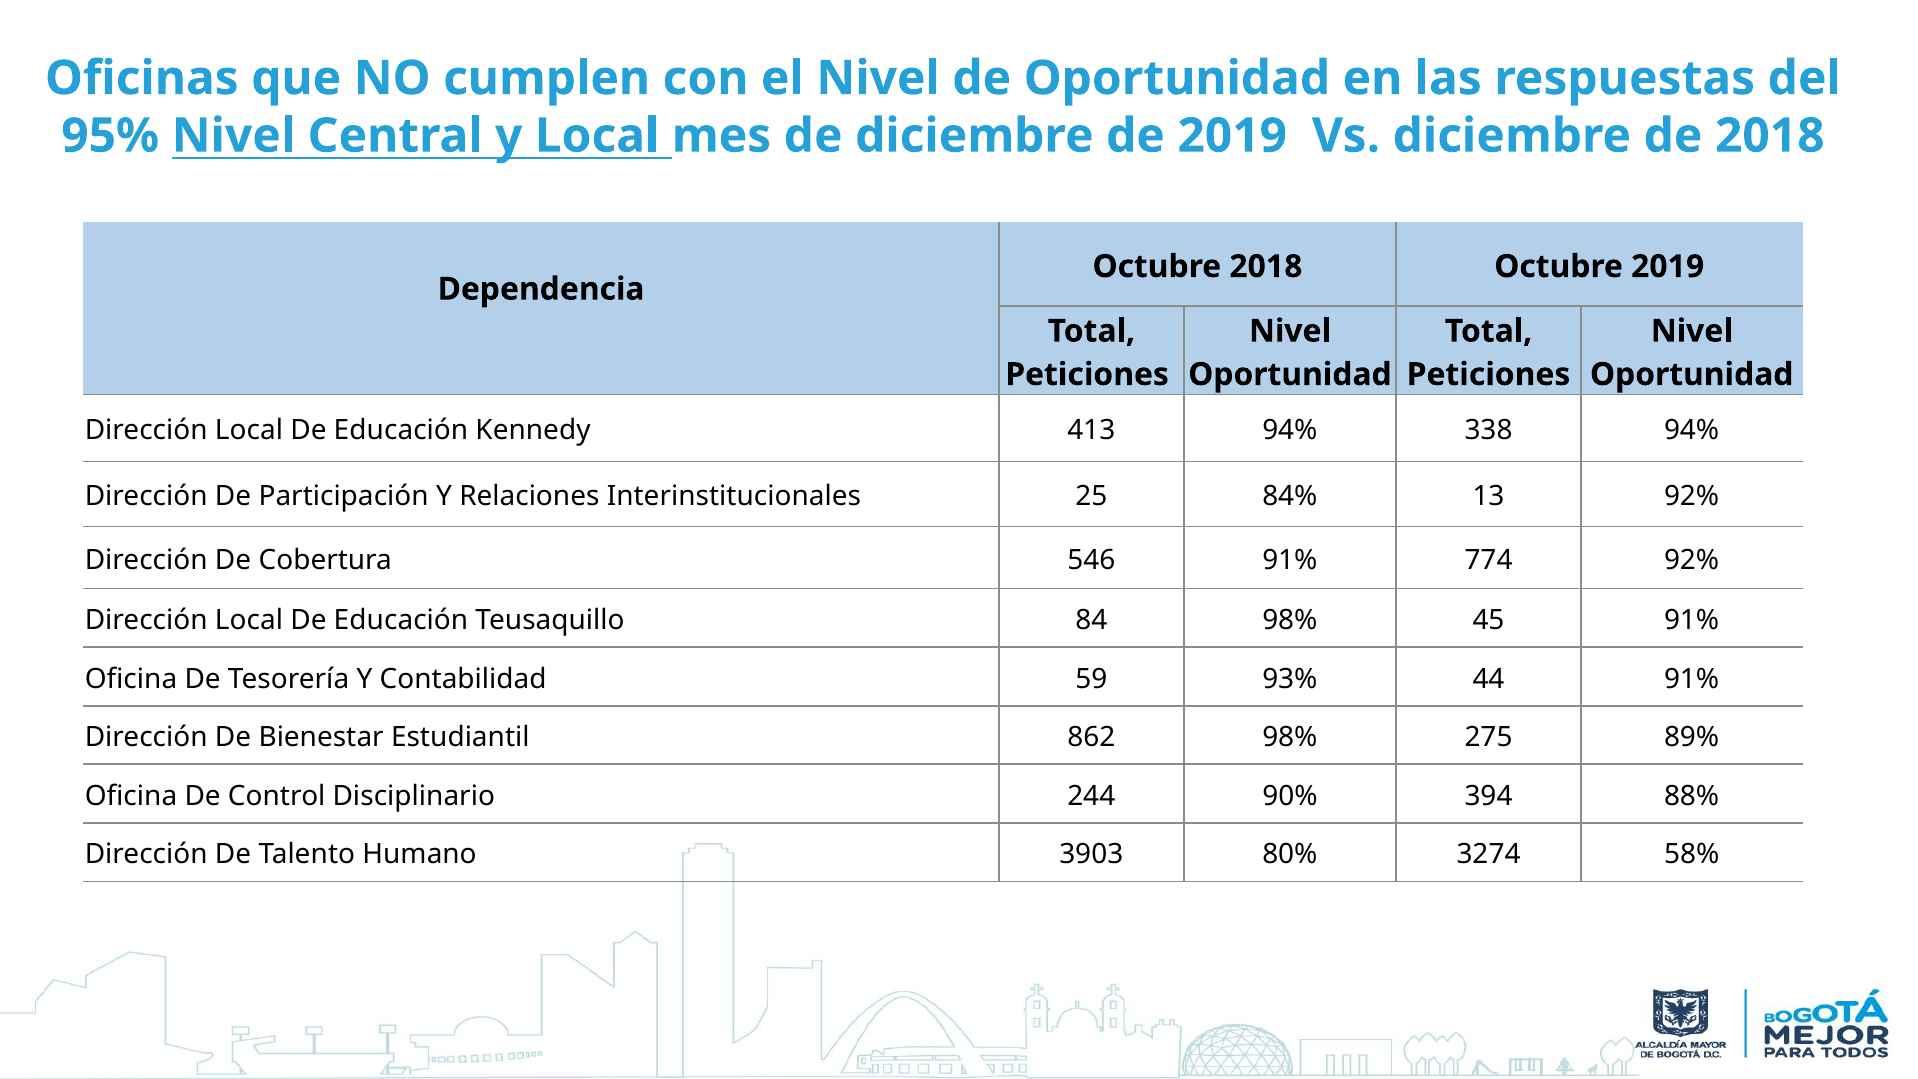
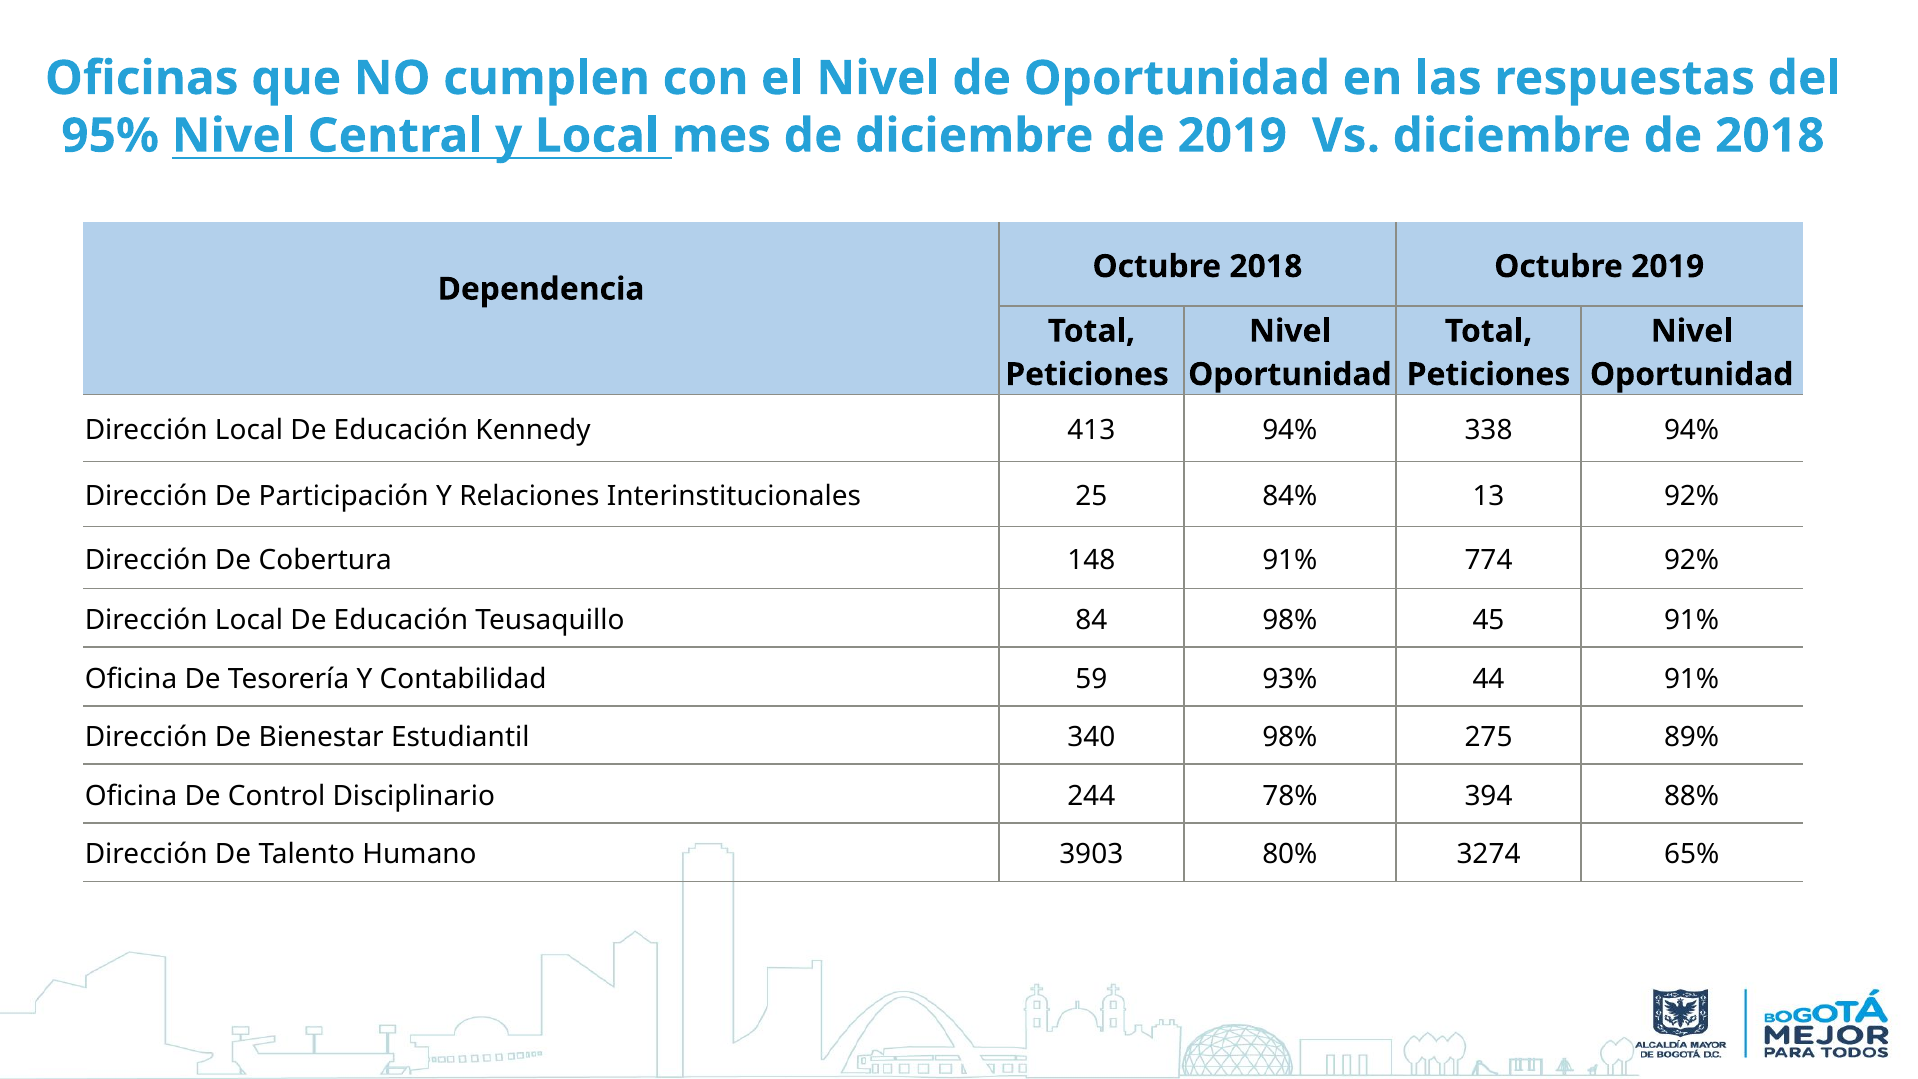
546: 546 -> 148 (1091, 560)
862: 862 -> 340 (1091, 737)
90%: 90% -> 78% (1290, 796)
58%: 58% -> 65% (1692, 854)
